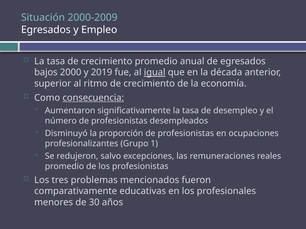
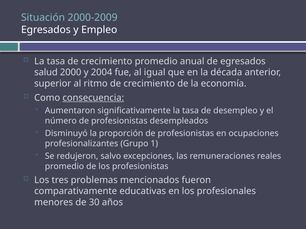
bajos: bajos -> salud (46, 73)
2019: 2019 -> 2004 (102, 73)
igual underline: present -> none (155, 73)
